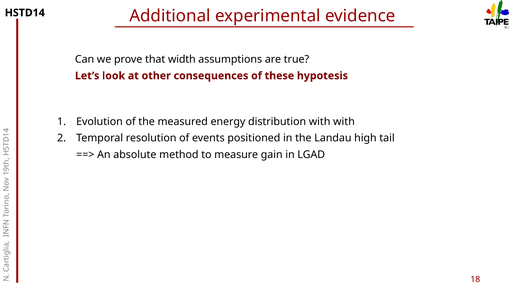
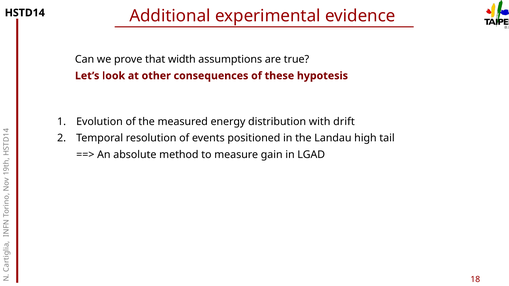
with with: with -> drift (344, 122)
